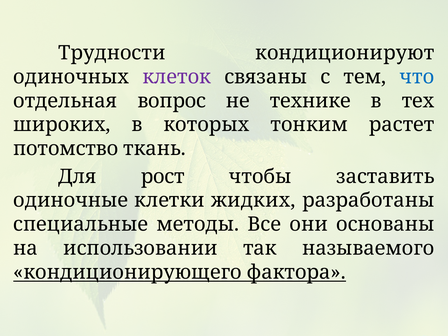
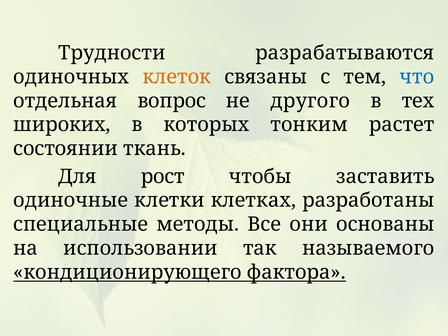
кондиционируют: кондиционируют -> разрабатываются (345, 53)
клеток colour: purple -> orange (177, 77)
технике: технике -> другого (310, 101)
потомство: потомство -> состоянии (66, 149)
жидких: жидких -> клетках (253, 200)
